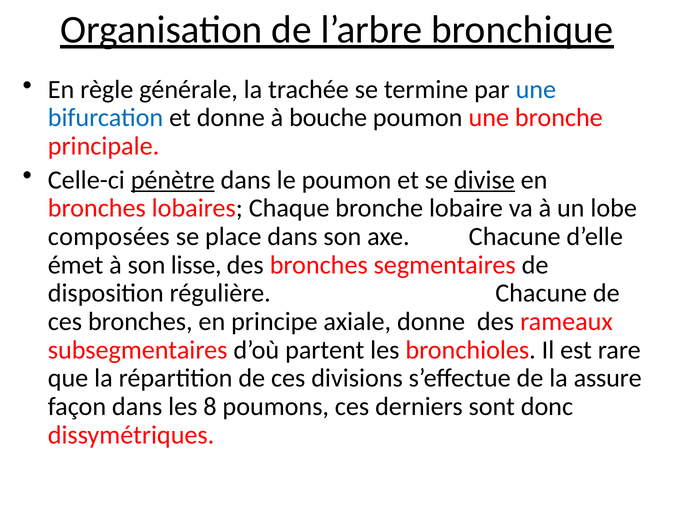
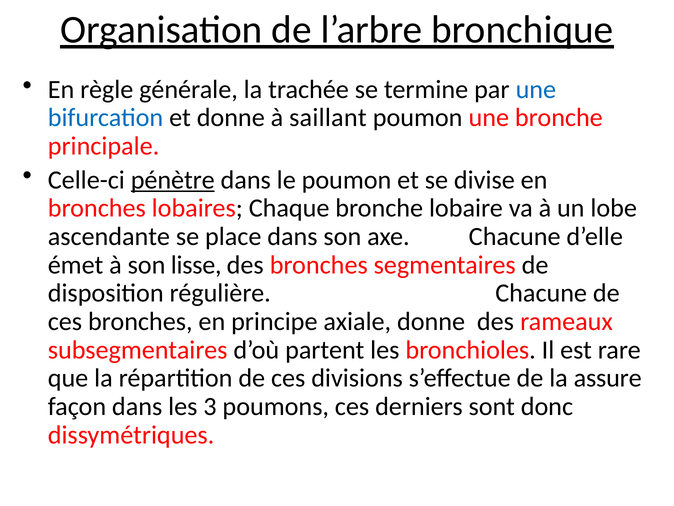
bouche: bouche -> saillant (328, 118)
divise underline: present -> none (484, 180)
composées: composées -> ascendante (109, 236)
8: 8 -> 3 (210, 406)
